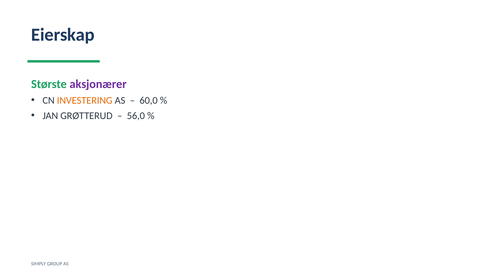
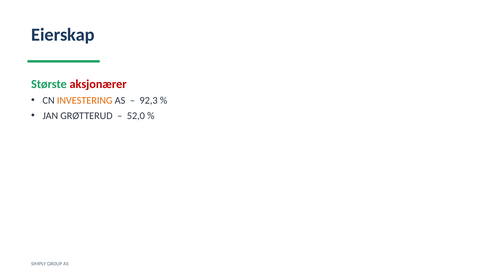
aksjonærer colour: purple -> red (98, 84)
60,0: 60,0 -> 92,3 (149, 101)
56,0: 56,0 -> 52,0 (136, 116)
